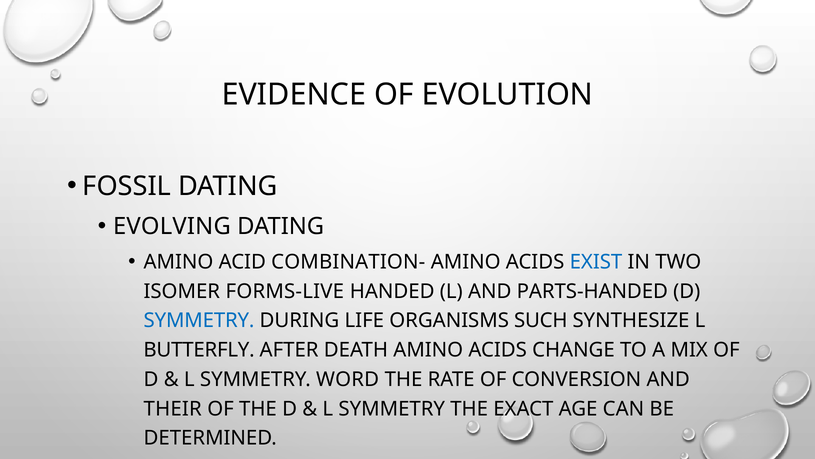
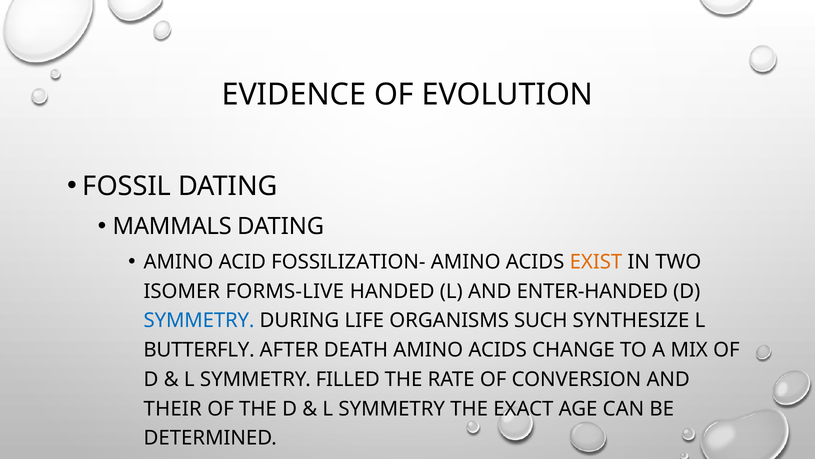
EVOLVING: EVOLVING -> MAMMALS (172, 226)
COMBINATION-: COMBINATION- -> FOSSILIZATION- (348, 262)
EXIST colour: blue -> orange (596, 262)
PARTS-HANDED: PARTS-HANDED -> ENTER-HANDED (592, 291)
WORD: WORD -> FILLED (348, 379)
